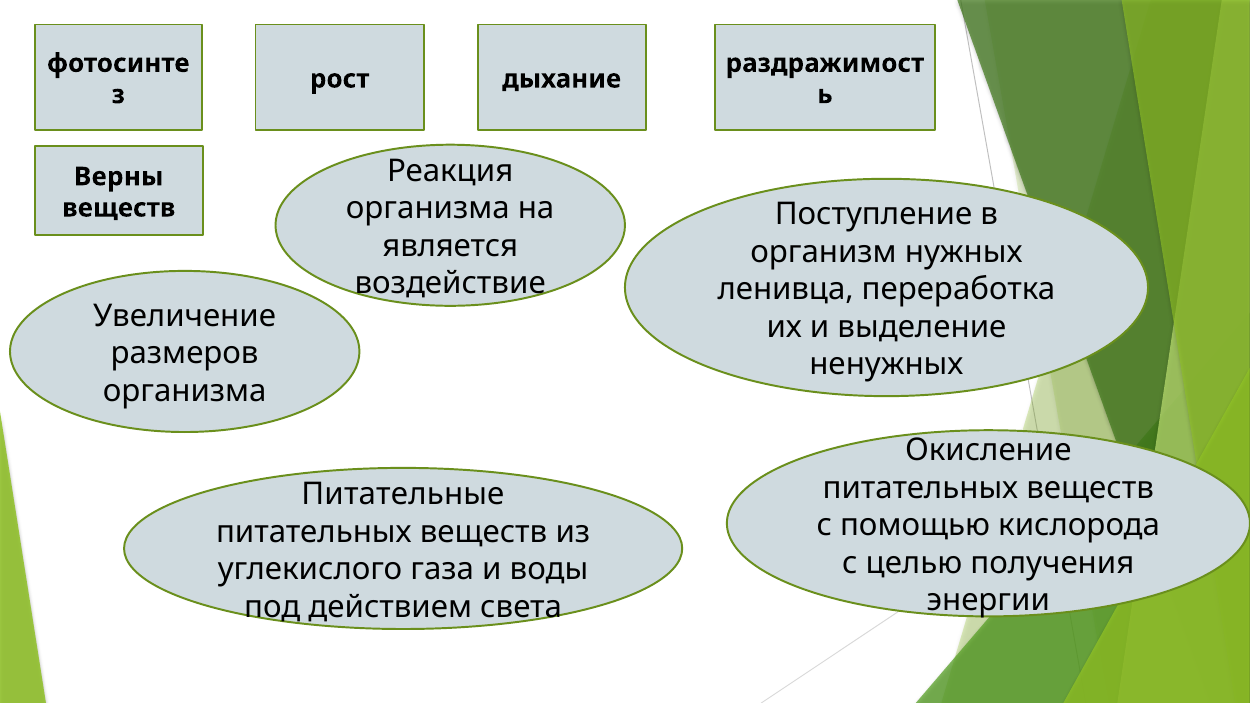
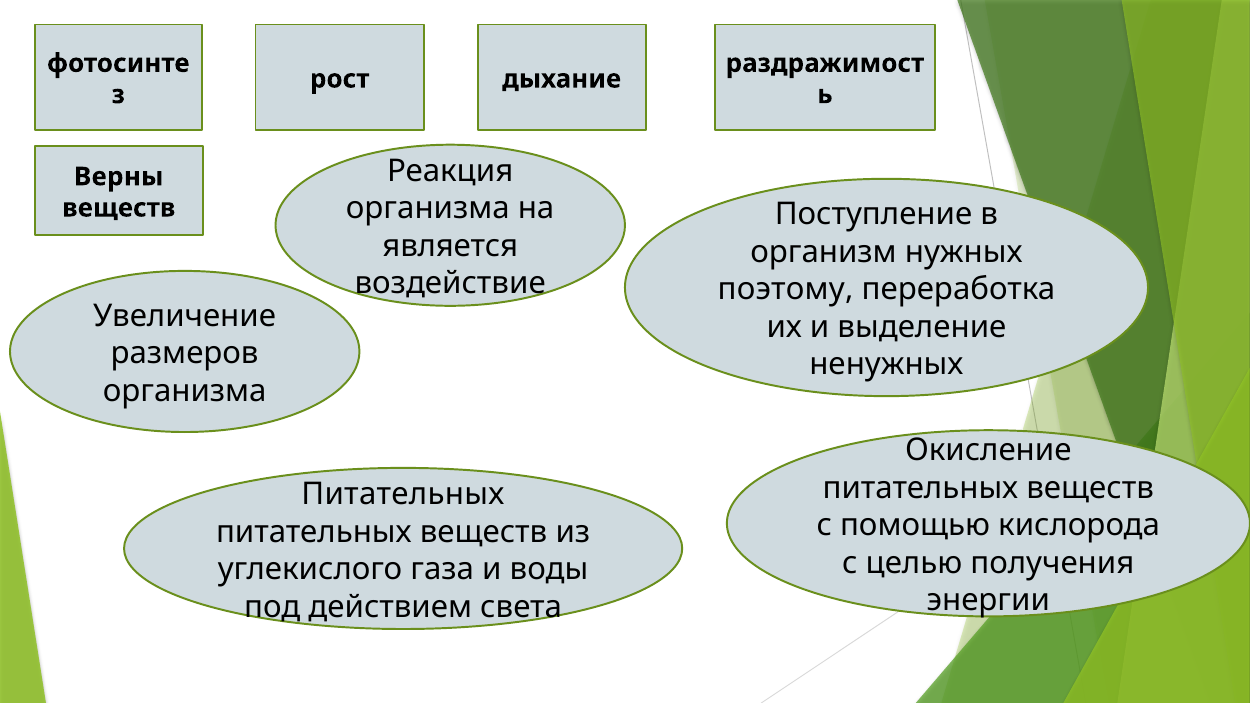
ленивца: ленивца -> поэтому (786, 290)
Питательные: Питательные -> Питательных (403, 494)
